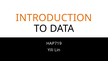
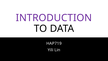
INTRODUCTION colour: orange -> purple (54, 18)
